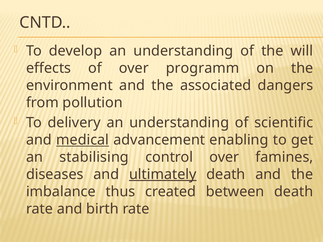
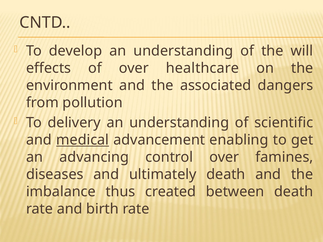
programm: programm -> healthcare (202, 68)
stabilising: stabilising -> advancing (94, 157)
ultimately underline: present -> none (163, 175)
